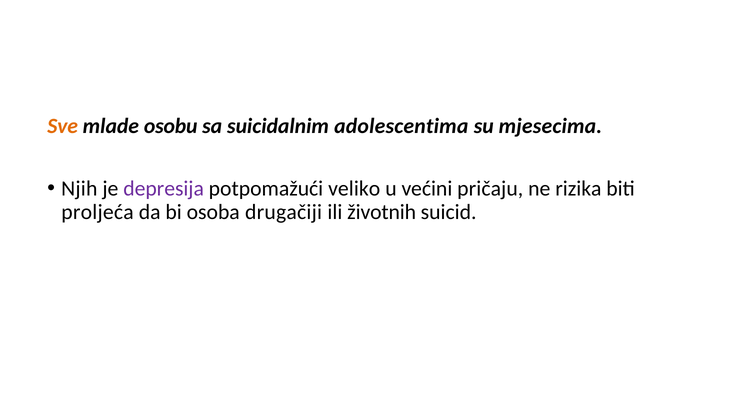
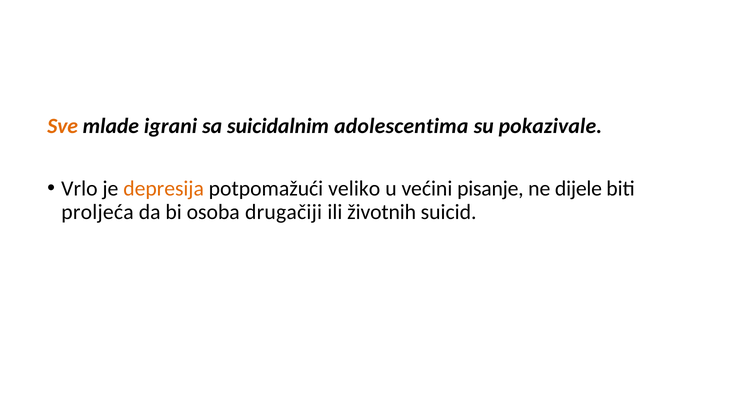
osobu: osobu -> igrani (171, 126)
mjesecima: mjesecima -> pokazivale (550, 126)
Njih: Njih -> Vrlo (79, 188)
depresija colour: purple -> orange (164, 188)
pričaju: pričaju -> pisanje (490, 188)
rizika: rizika -> dijele (578, 188)
